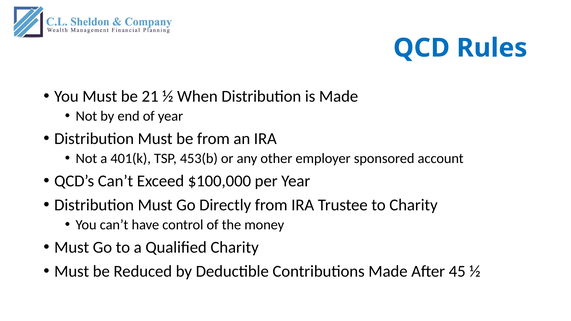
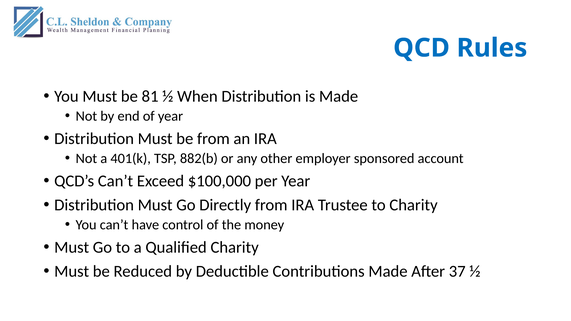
21: 21 -> 81 (150, 97)
453(b: 453(b -> 882(b (199, 159)
45: 45 -> 37 (457, 271)
